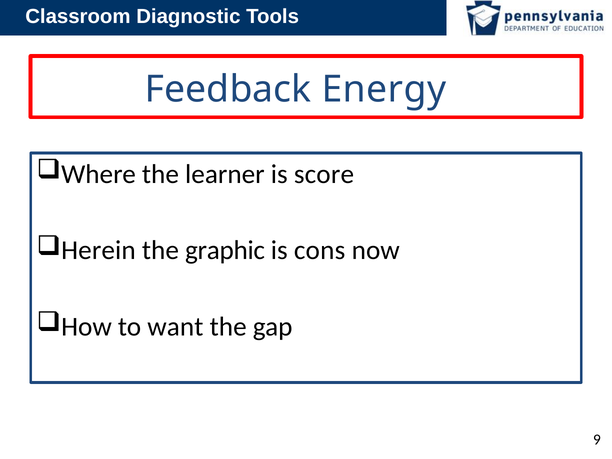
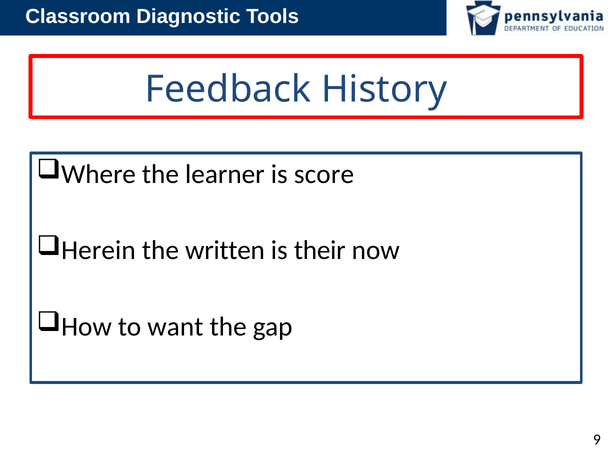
Energy: Energy -> History (384, 89)
graphic: graphic -> written (225, 250)
cons: cons -> their (320, 250)
